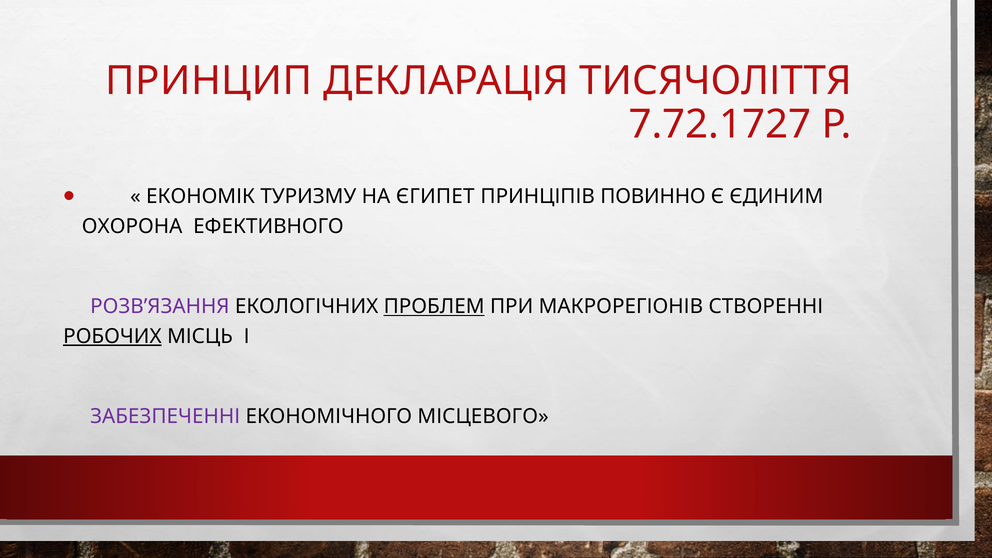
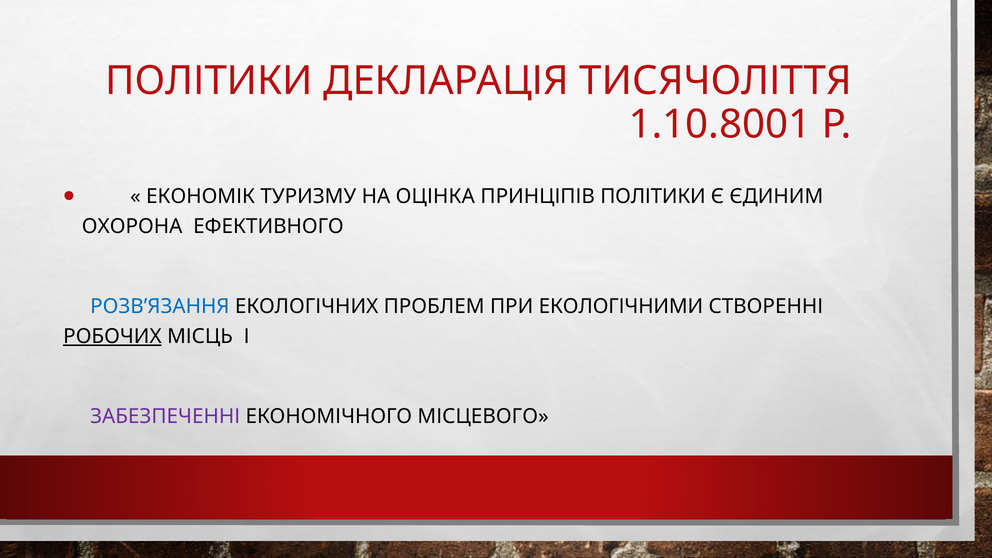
ПРИНЦИП: ПРИНЦИП -> ПОЛІТИКИ (209, 81)
7.72.1727: 7.72.1727 -> 1.10.8001 (720, 125)
ЄГИПЕТ: ЄГИПЕТ -> ОЦІНКА (435, 197)
ПРИНЦІПІВ ПОВИННО: ПОВИННО -> ПОЛІТИКИ (653, 197)
РОЗВ’ЯЗАННЯ colour: purple -> blue (160, 307)
ПРОБЛЕМ underline: present -> none (434, 307)
МАКРОРЕГІОНІВ: МАКРОРЕГІОНІВ -> ЕКОЛОГІЧНИМИ (621, 307)
